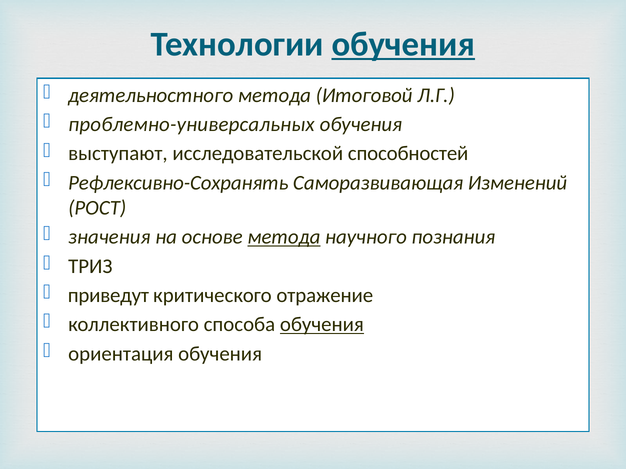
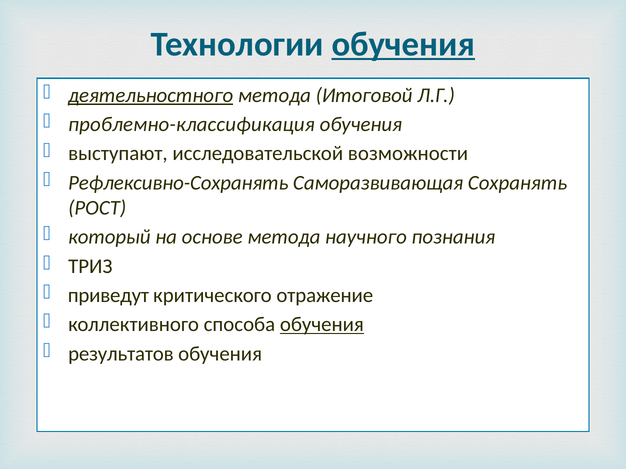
деятельностного underline: none -> present (151, 95)
проблемно-универсальных: проблемно-универсальных -> проблемно-классификация (191, 125)
способностей: способностей -> возможности (408, 154)
Изменений: Изменений -> Сохранять (517, 183)
значения: значения -> который (109, 237)
метода underline: present -> none (284, 237)
ориентация: ориентация -> результатов (121, 354)
